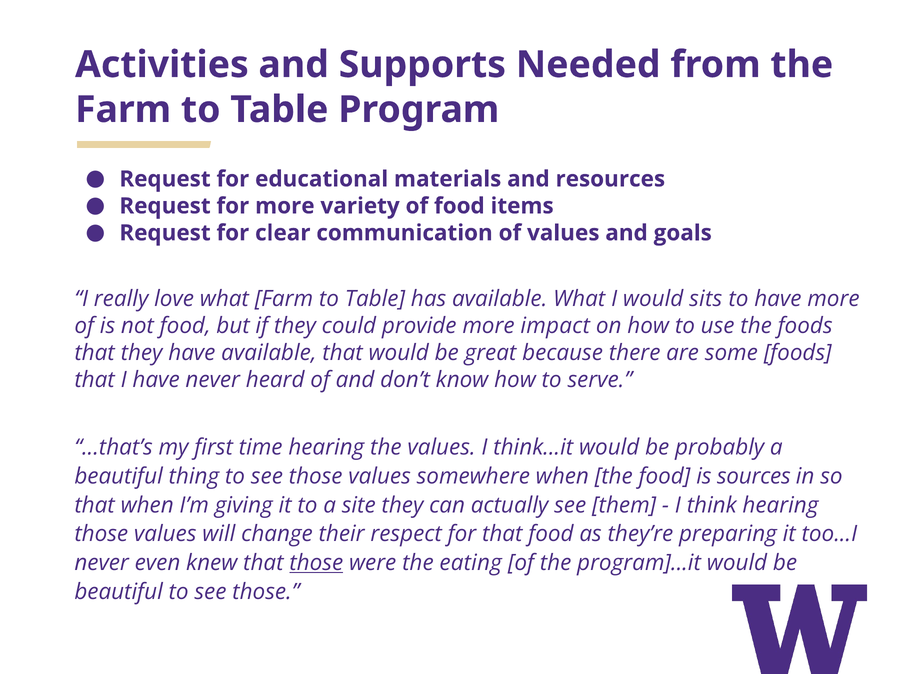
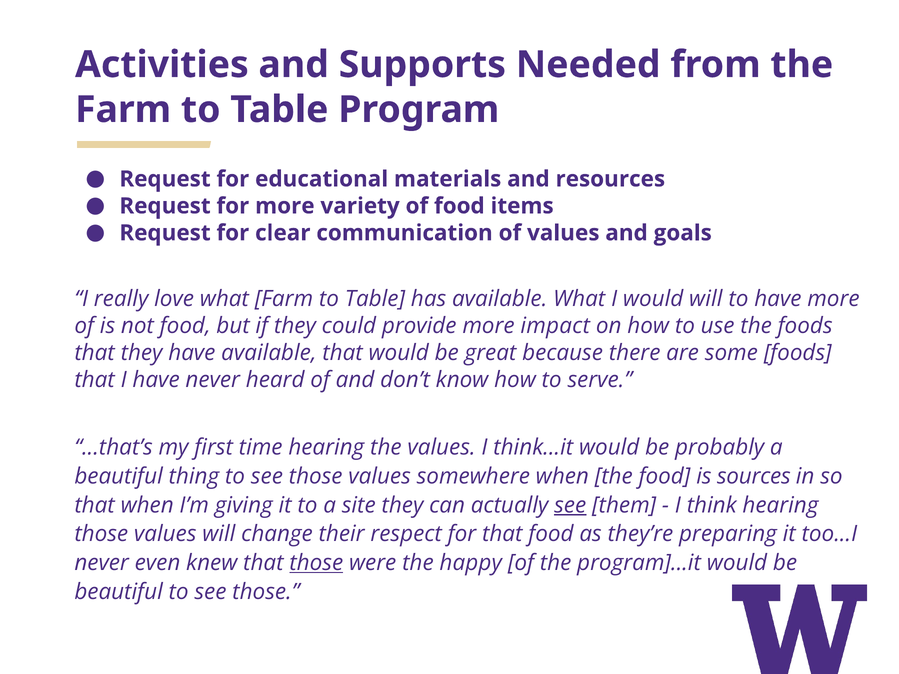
would sits: sits -> will (706, 299)
see underline: none -> present (570, 505)
eating: eating -> happy (471, 563)
